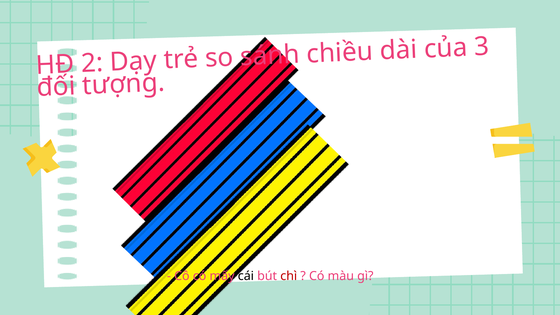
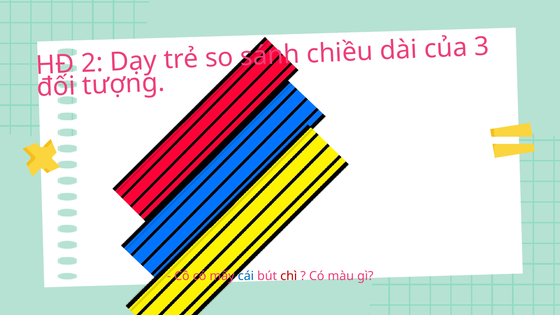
cái colour: black -> blue (246, 276)
